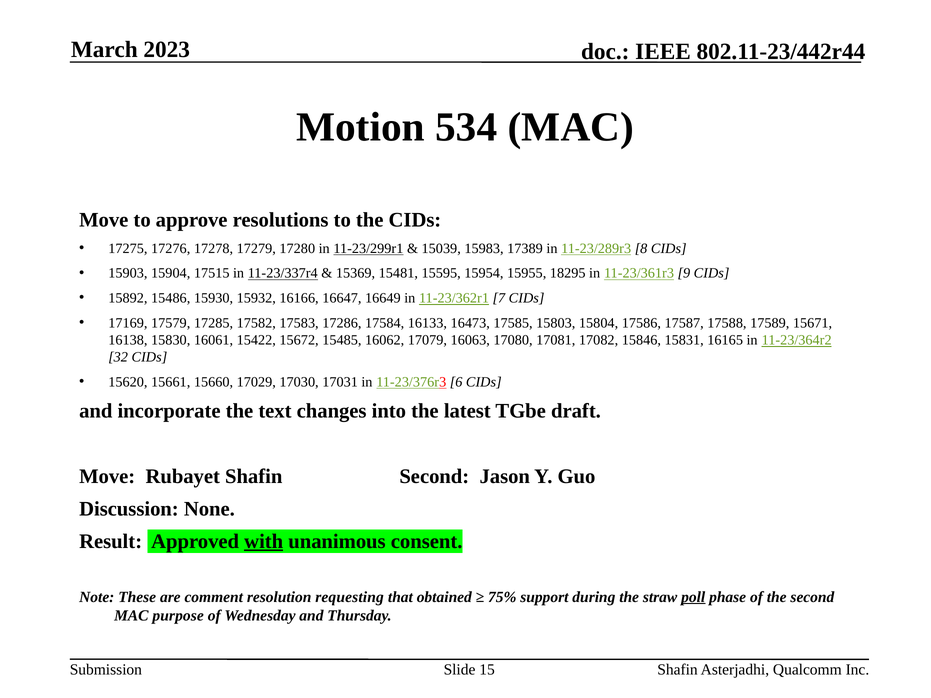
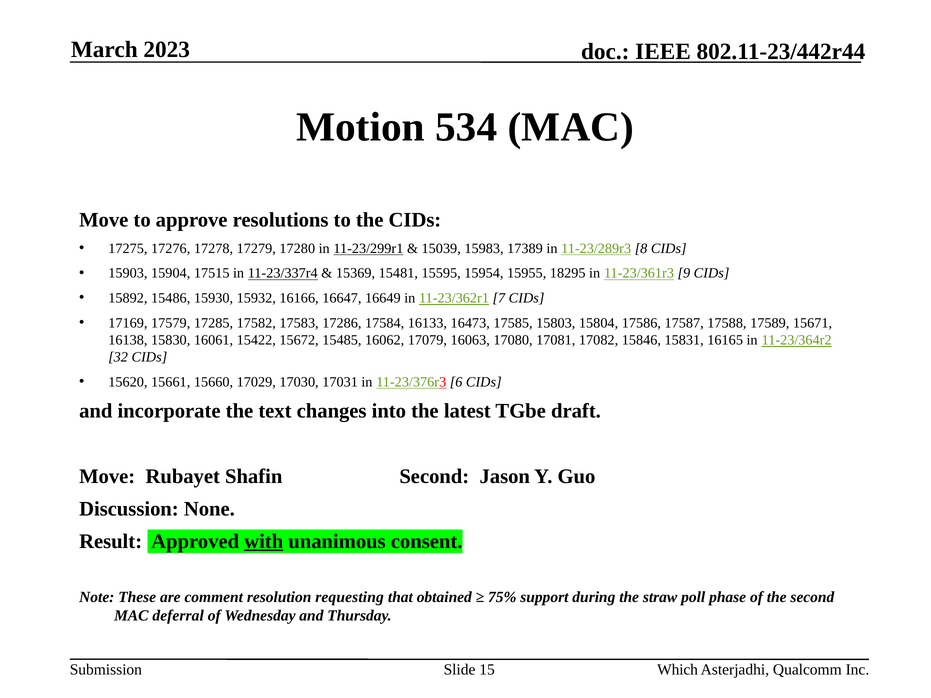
poll underline: present -> none (693, 597)
purpose: purpose -> deferral (178, 616)
Shafin: Shafin -> Which (678, 670)
